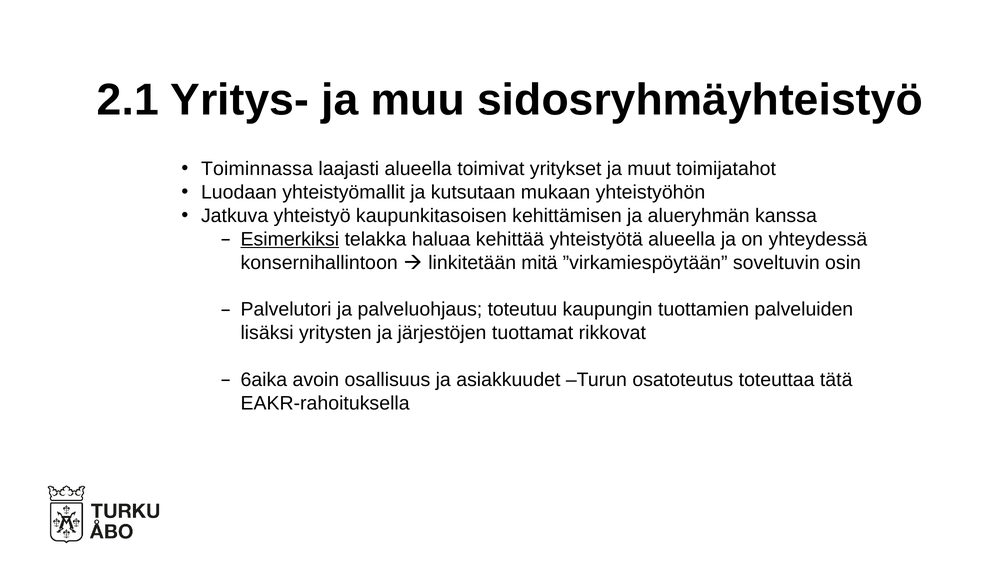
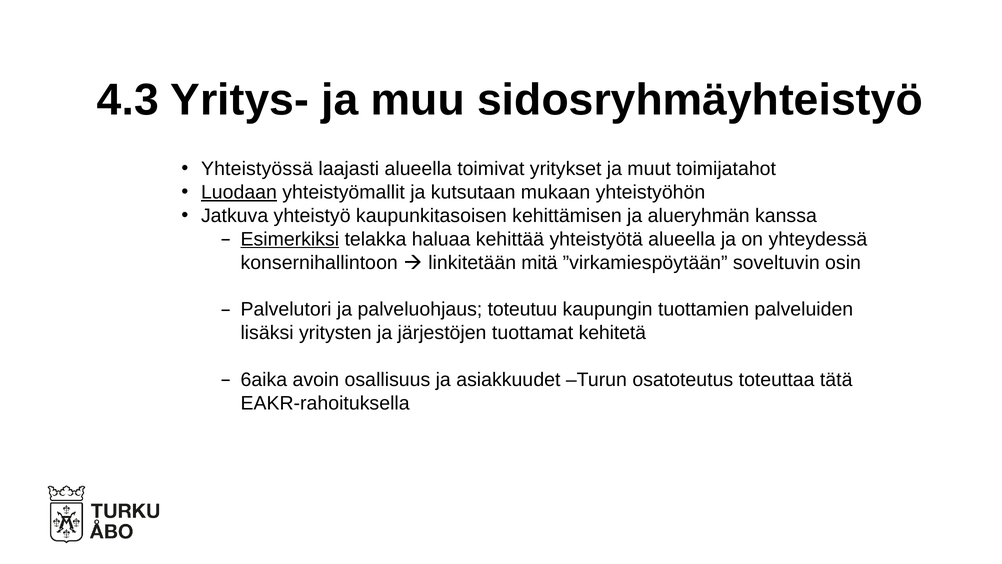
2.1: 2.1 -> 4.3 (128, 100)
Toiminnassa: Toiminnassa -> Yhteistyössä (257, 169)
Luodaan underline: none -> present (239, 192)
rikkovat: rikkovat -> kehitetä (612, 333)
